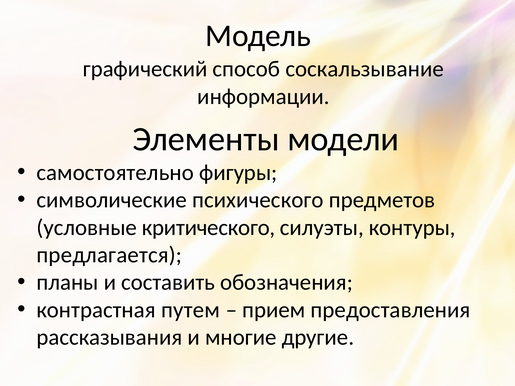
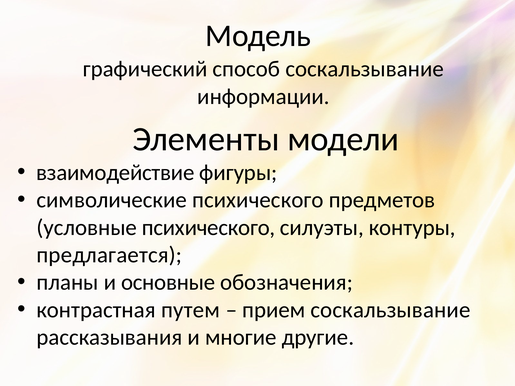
самостоятельно: самостоятельно -> взаимодействие (115, 173)
условные критического: критического -> психического (209, 228)
составить: составить -> основные (168, 283)
прием предоставления: предоставления -> соскальзывание (390, 310)
